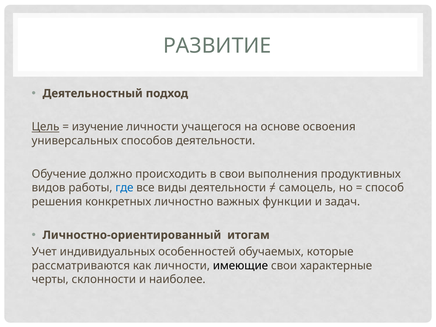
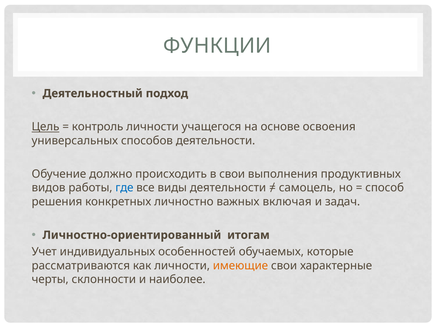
РАЗВИТИЕ: РАЗВИТИЕ -> ФУНКЦИИ (217, 46)
изучение: изучение -> контроль (98, 127)
функции: функции -> включая (287, 202)
имеющие colour: black -> orange (240, 266)
